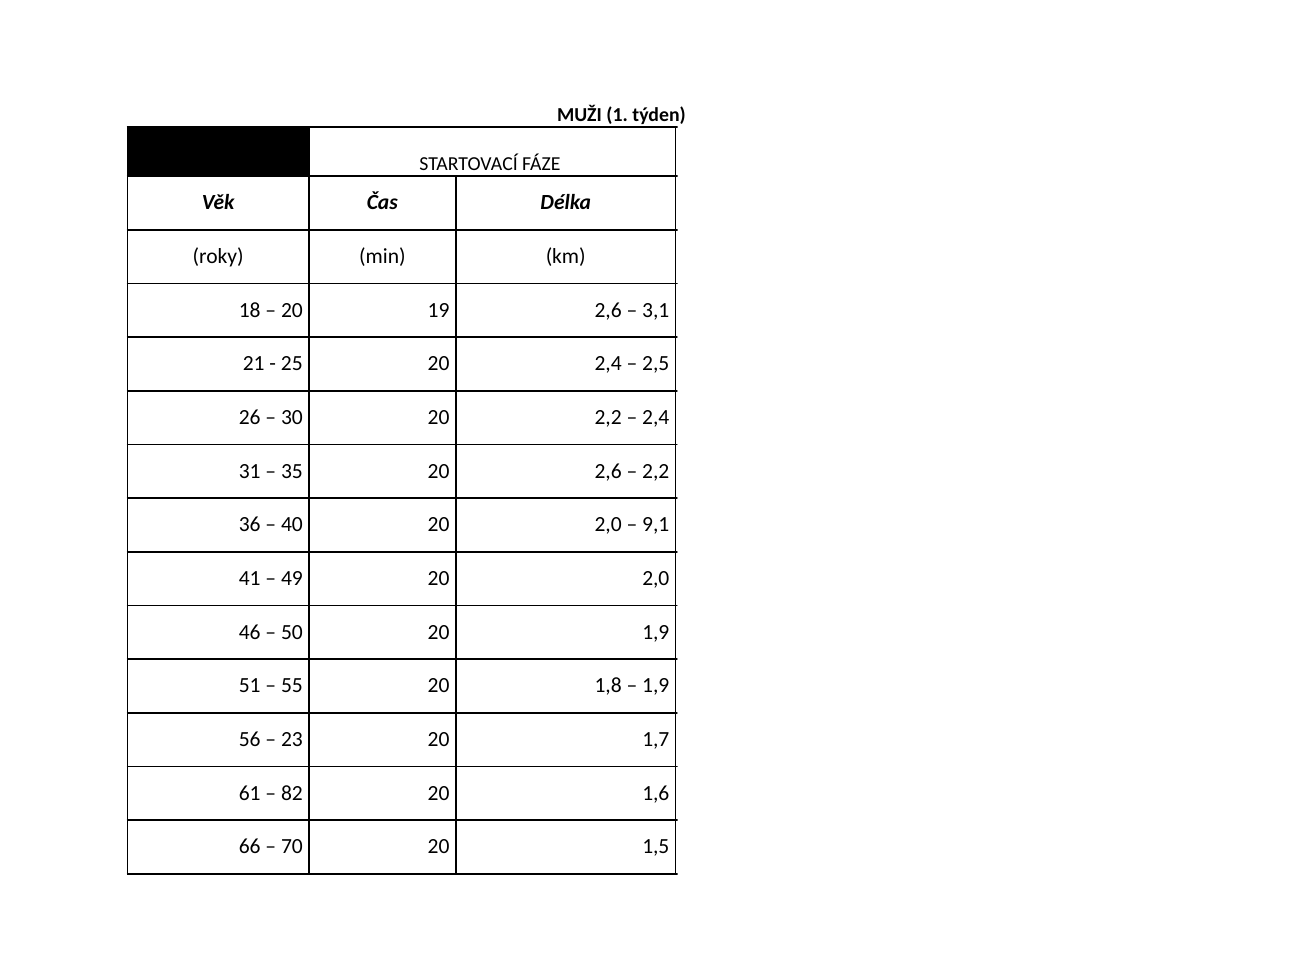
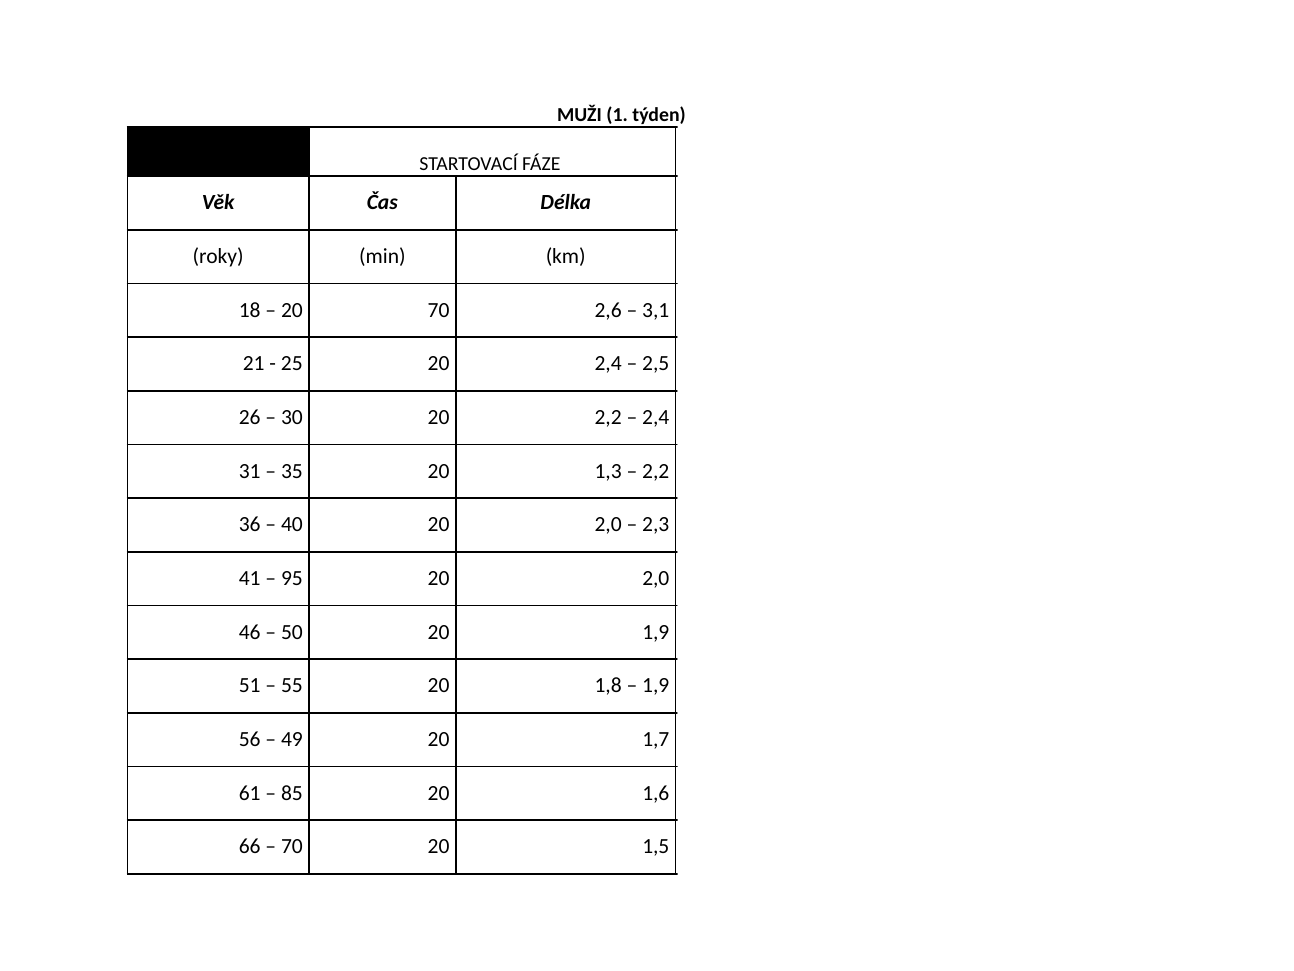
20 19: 19 -> 70 (439, 310)
20 2,6: 2,6 -> 1,3 (608, 471)
9,1: 9,1 -> 2,3 (656, 524)
49: 49 -> 95 (292, 578)
23: 23 -> 49 (292, 739)
82: 82 -> 85 (292, 793)
